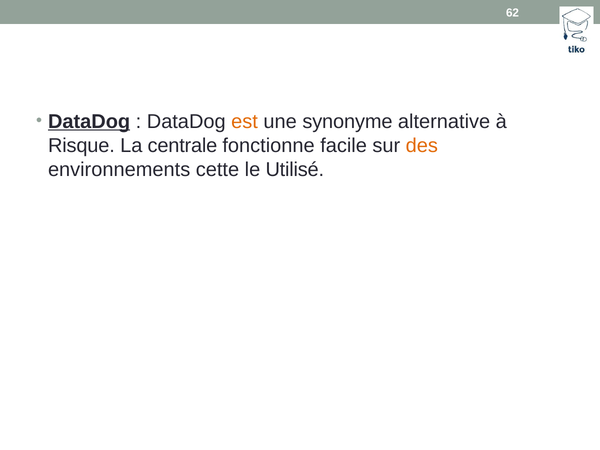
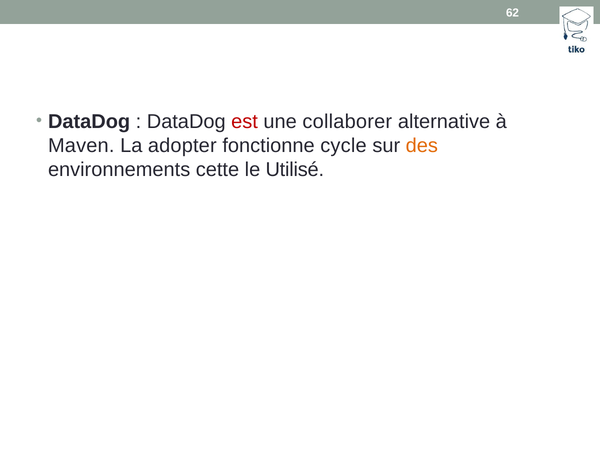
DataDog underline: present -> none (89, 121)
est colour: orange -> red (245, 121)
synonyme: synonyme -> collaborer (347, 121)
Risque: Risque -> Maven (81, 145)
centrale: centrale -> adopter (182, 145)
facile: facile -> cycle (343, 145)
